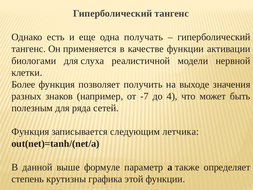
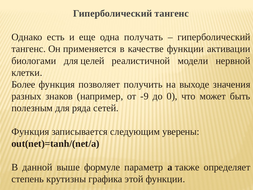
слуха: слуха -> целей (92, 61)
-7: -7 -> -9 (144, 96)
4: 4 -> 0 (172, 96)
летчика: летчика -> уверены (181, 132)
